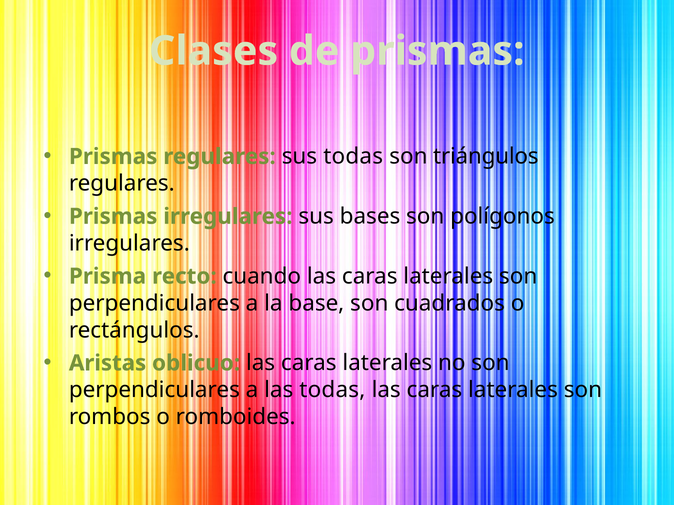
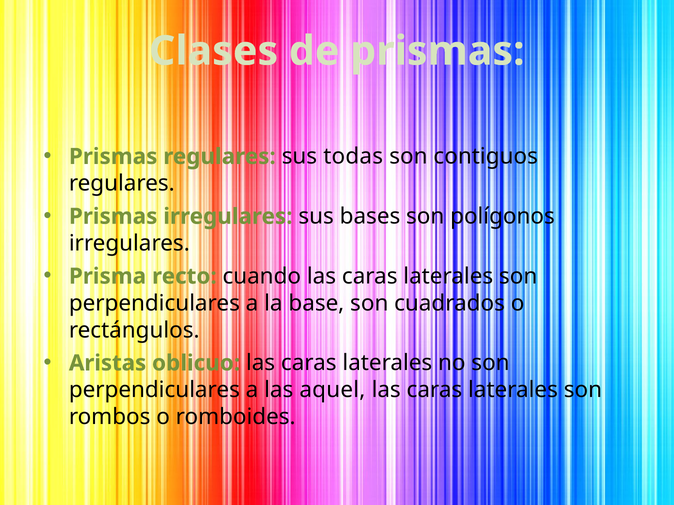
triángulos: triángulos -> contiguos (486, 157)
las todas: todas -> aquel (332, 390)
